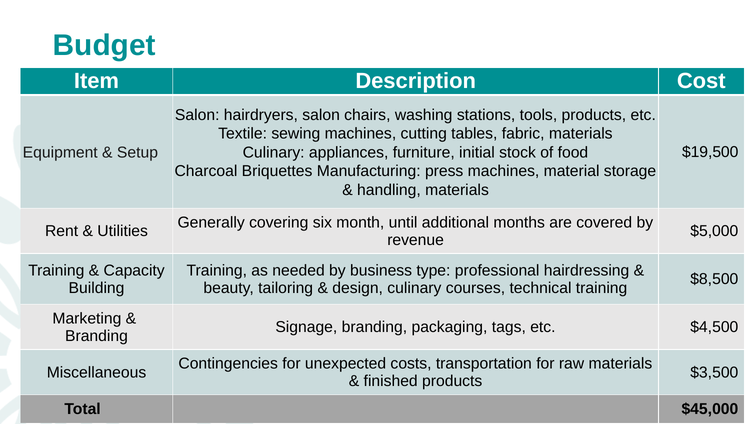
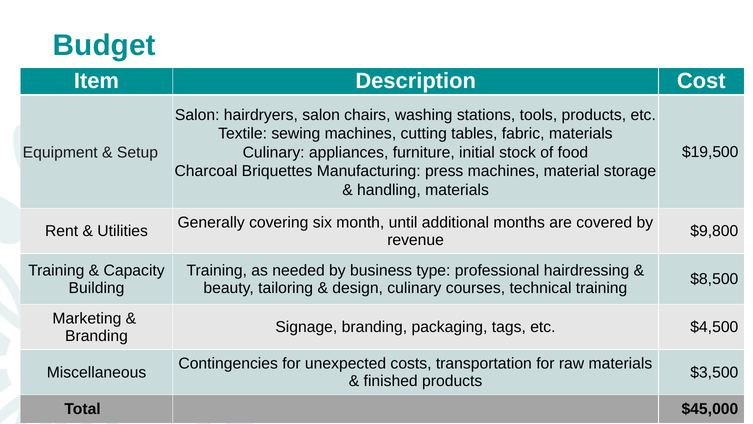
$5,000: $5,000 -> $9,800 (714, 231)
